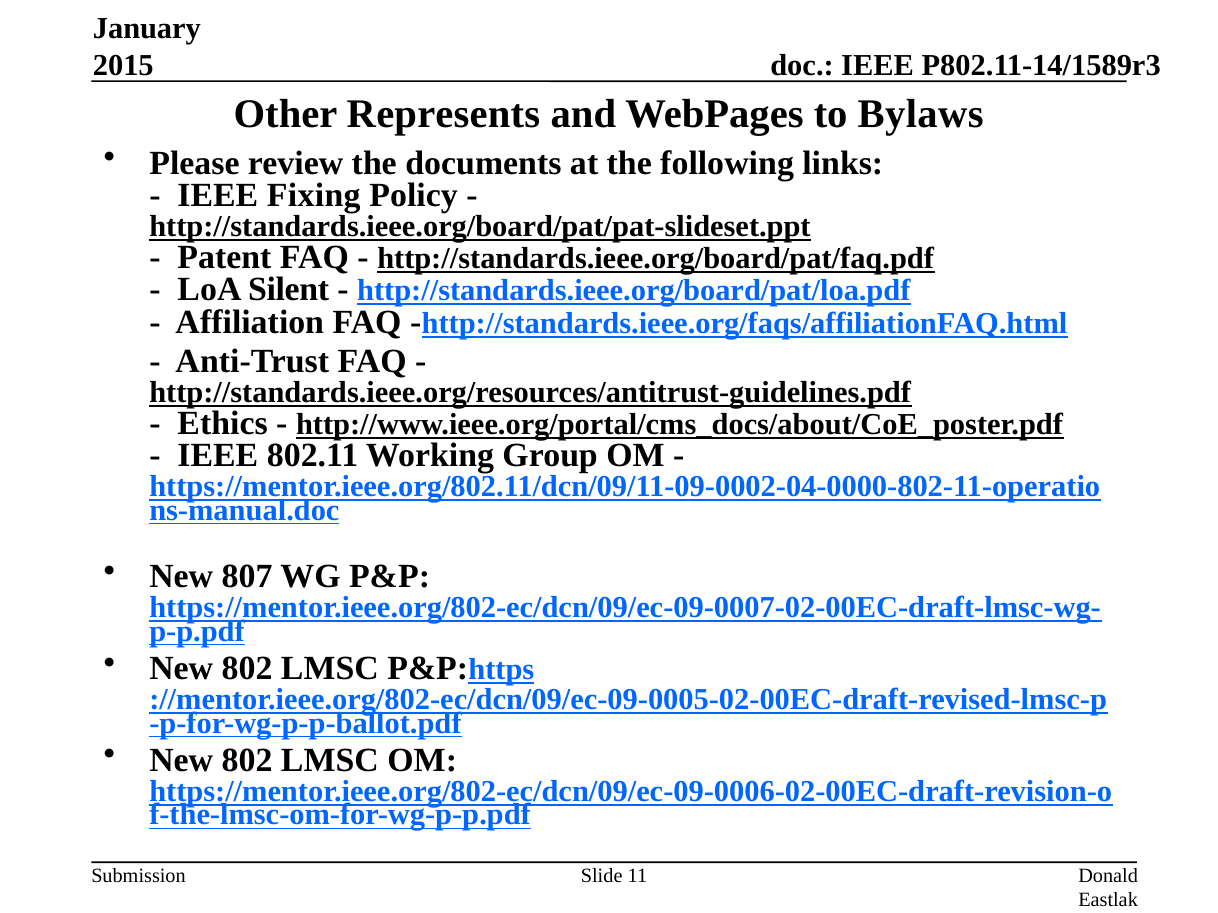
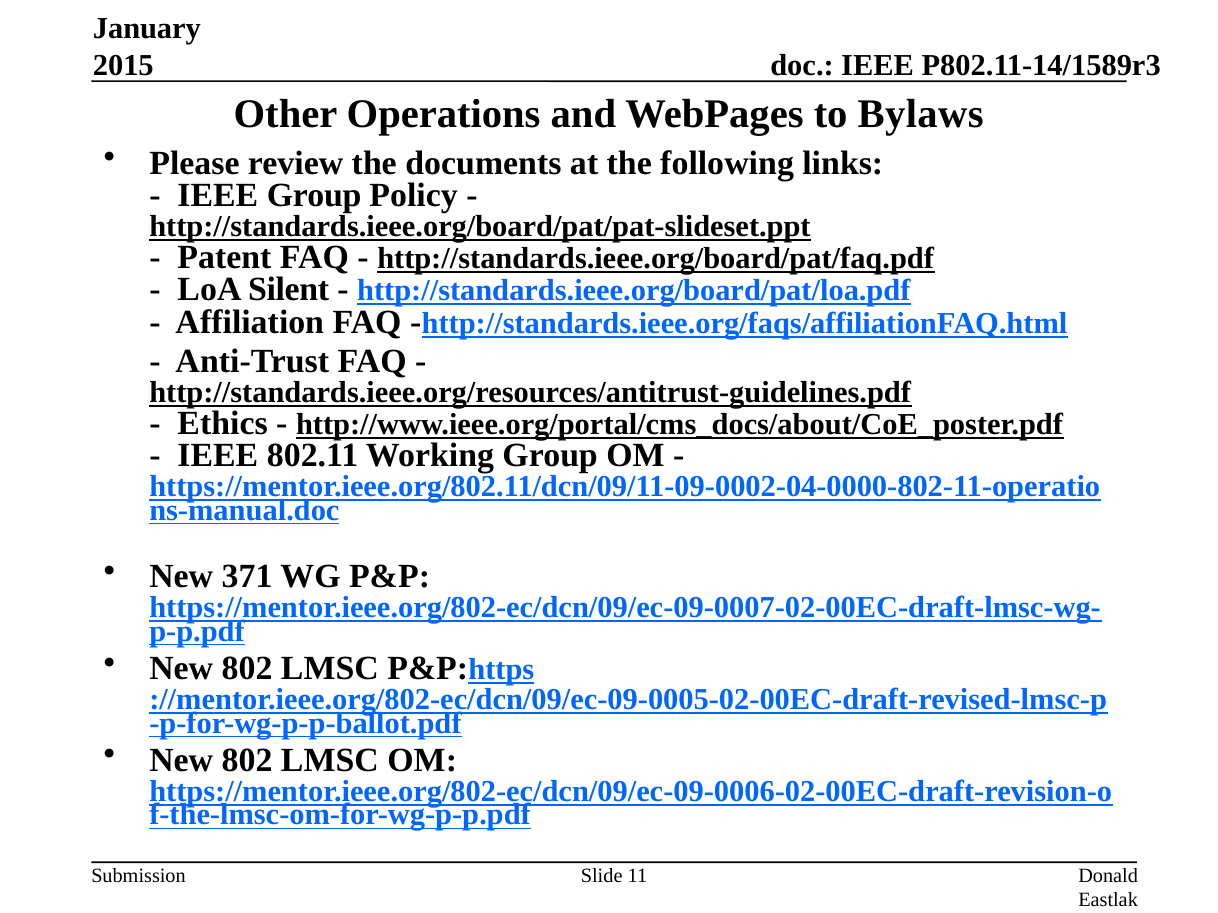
Represents: Represents -> Operations (444, 114)
IEEE Fixing: Fixing -> Group (314, 196)
807: 807 -> 371 (247, 577)
